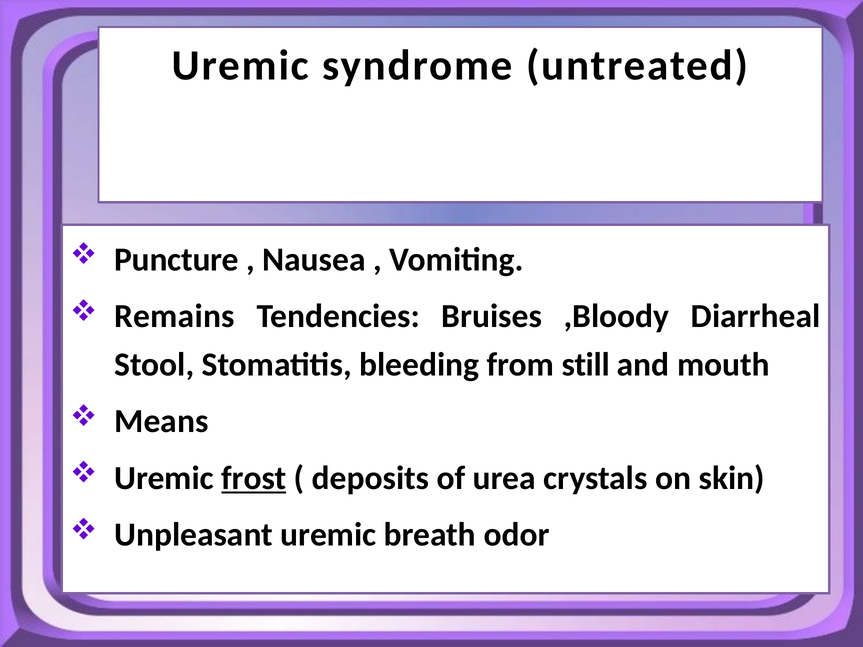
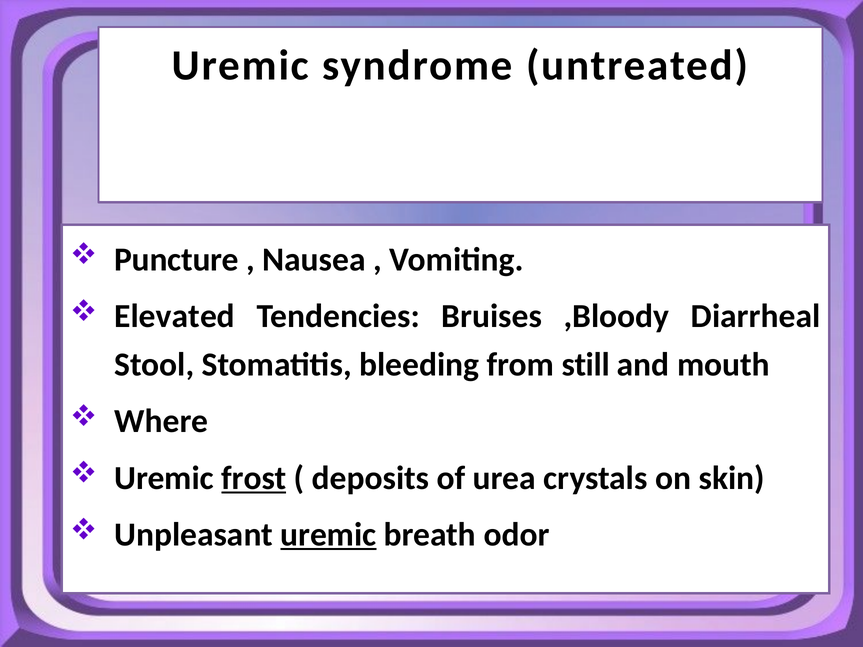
Remains: Remains -> Elevated (175, 316)
Means: Means -> Where (161, 421)
uremic underline: none -> present (328, 535)
